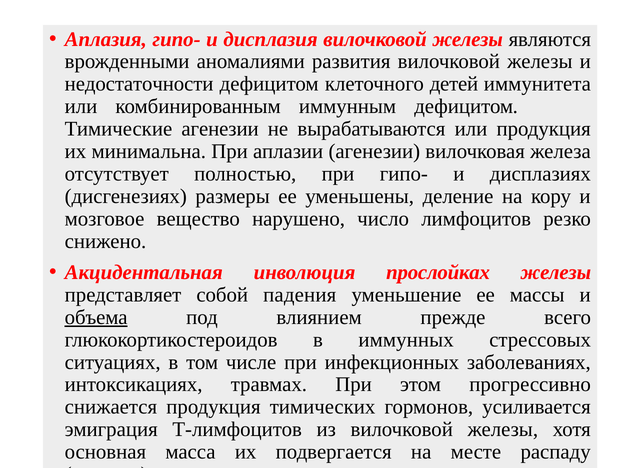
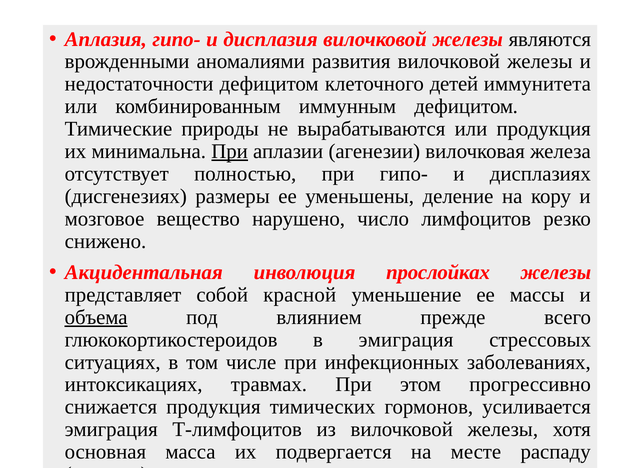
Тимические агенезии: агенезии -> природы (220, 129)
При underline: none -> present (230, 151)
падения: падения -> красной (300, 295)
в иммунных: иммунных -> эмиграция (406, 340)
